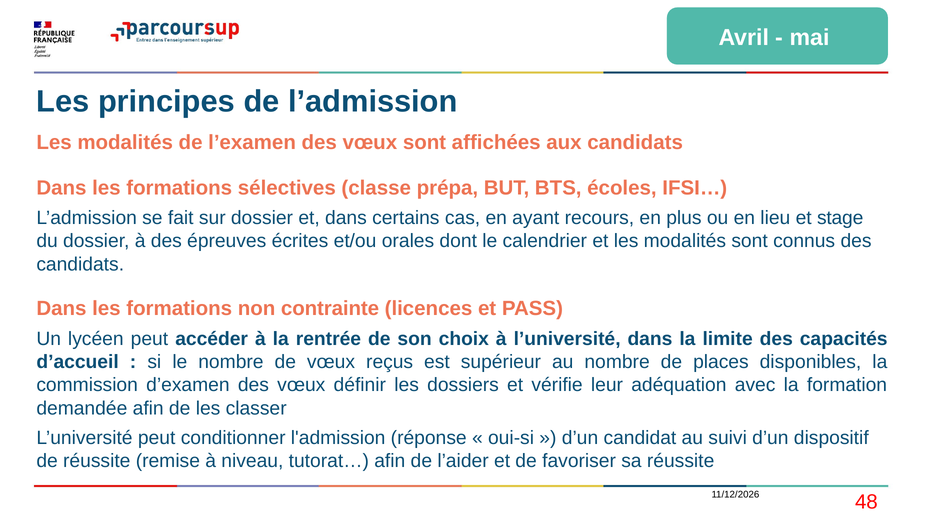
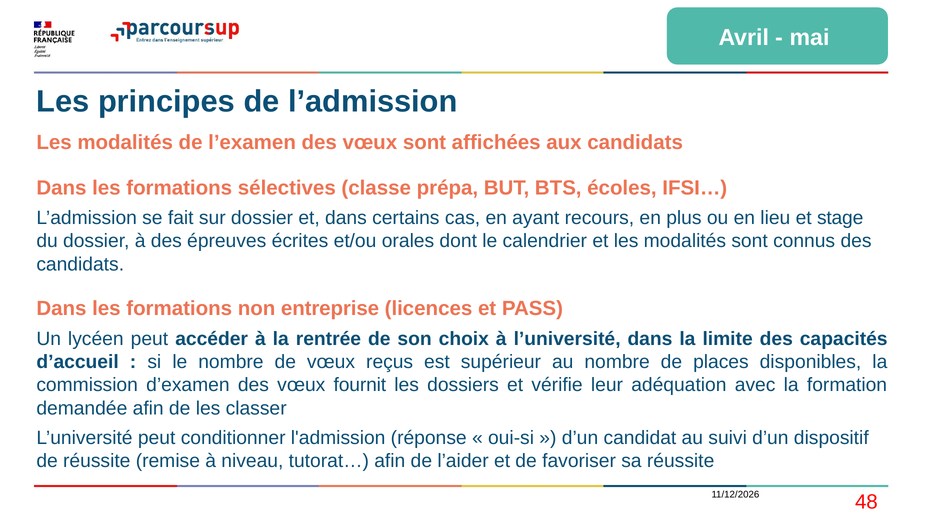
contrainte: contrainte -> entreprise (330, 309)
définir: définir -> fournit (360, 385)
